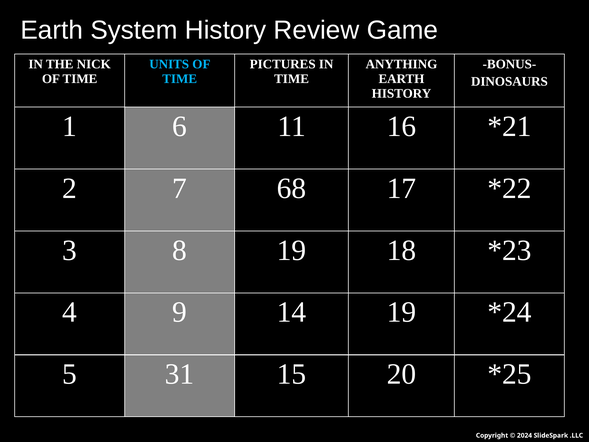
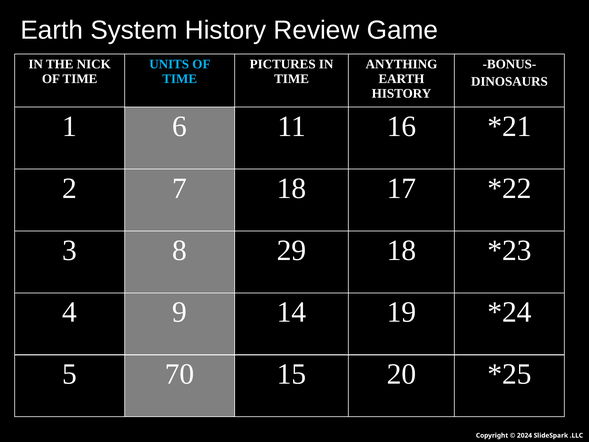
7 68: 68 -> 18 (292, 188)
8 19: 19 -> 29 (292, 250)
31: 31 -> 70 (180, 374)
